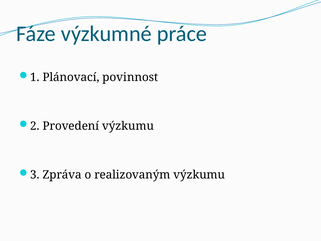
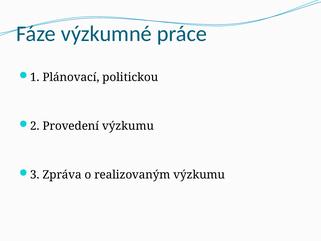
povinnost: povinnost -> politickou (130, 77)
